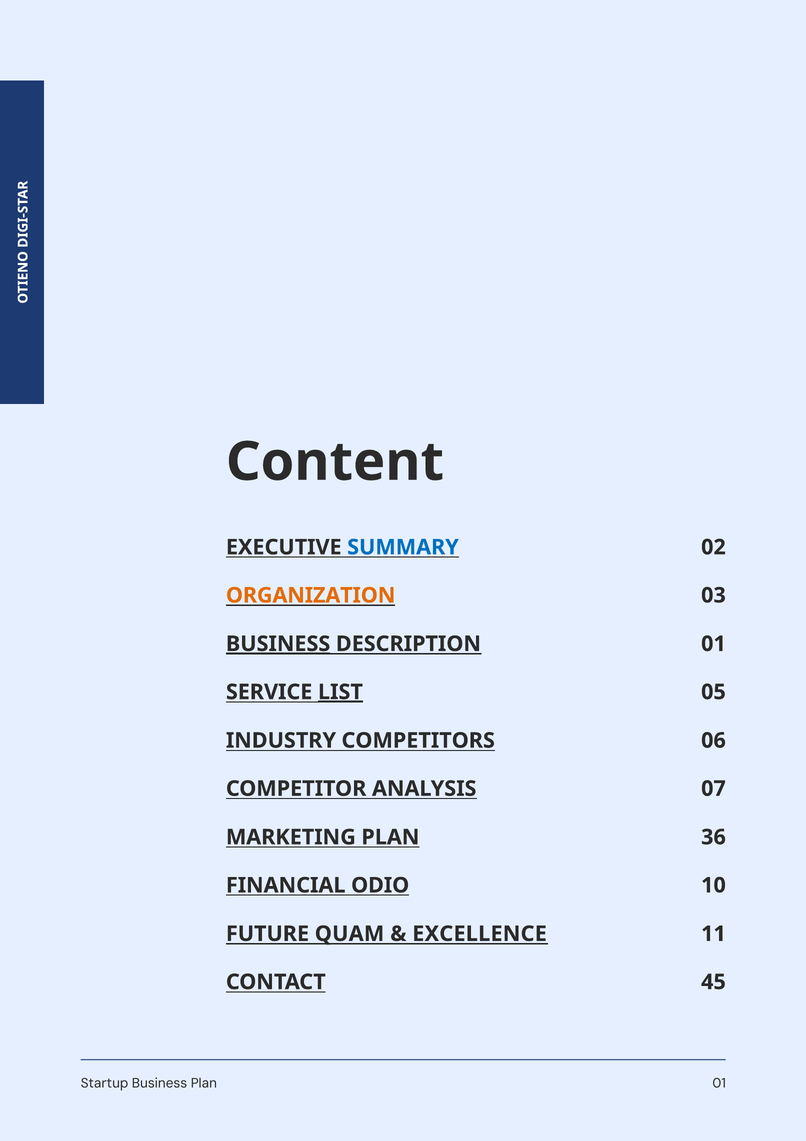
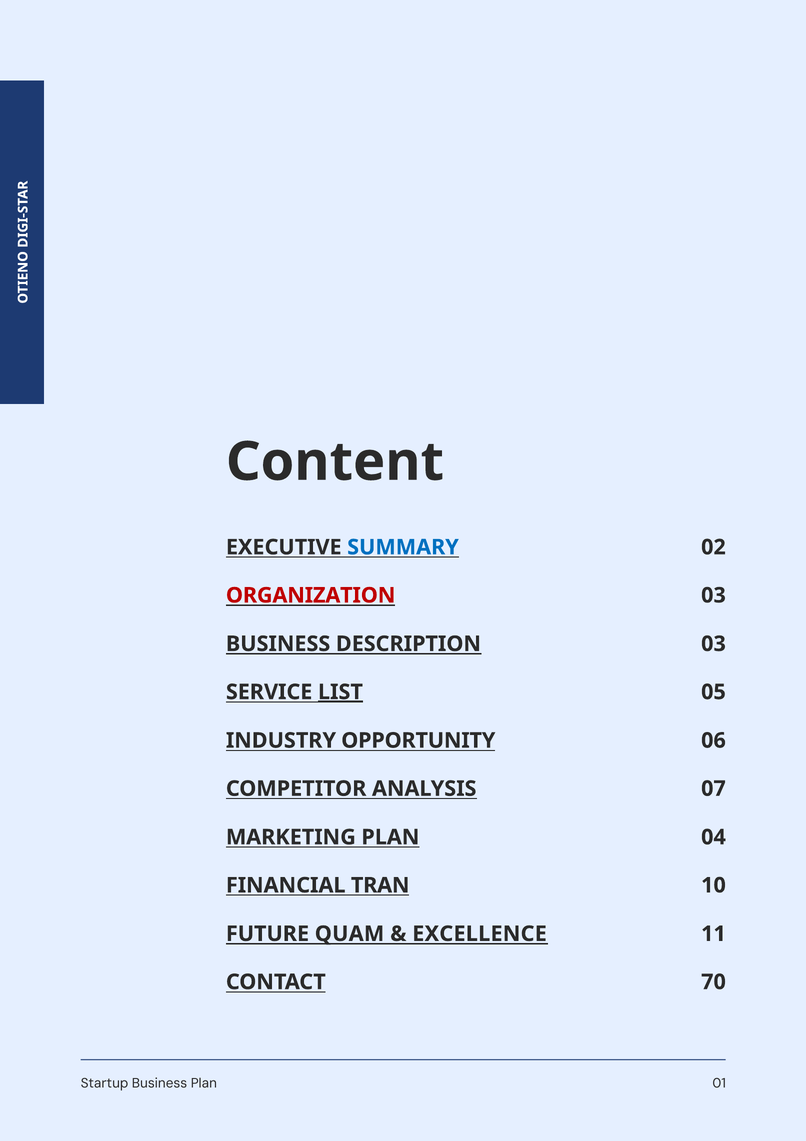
ORGANIZATION colour: orange -> red (311, 595)
BUSINESS underline: present -> none (278, 644)
DESCRIPTION 01: 01 -> 03 (713, 644)
COMPETITORS: COMPETITORS -> OPPORTUNITY (418, 740)
36: 36 -> 04 (713, 837)
ODIO: ODIO -> TRAN (380, 885)
45: 45 -> 70 (713, 982)
